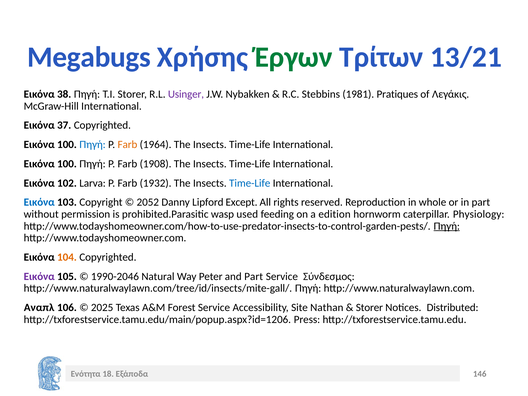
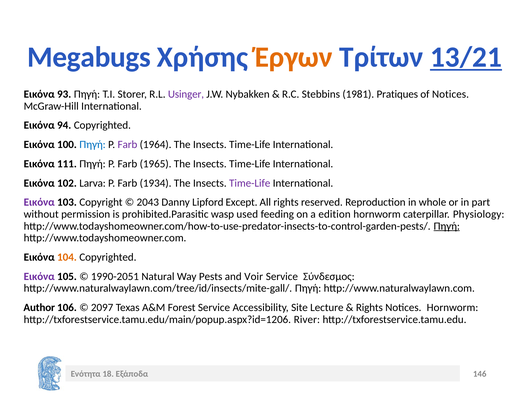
Έργων colour: green -> orange (294, 57)
13/21 underline: none -> present (466, 57)
38: 38 -> 93 (64, 94)
of Λεγάκις: Λεγάκις -> Notices (451, 94)
37: 37 -> 94 (64, 125)
Farb colour: orange -> purple (127, 145)
100: 100 -> 111 (67, 164)
1908: 1908 -> 1965 (156, 164)
1932: 1932 -> 1934 (156, 183)
Time-Life colour: blue -> purple (250, 183)
Εικόνα colour: blue -> purple (39, 202)
2052: 2052 -> 2043 (148, 202)
1990-2046: 1990-2046 -> 1990-2051 (115, 276)
Peter: Peter -> Pests (211, 276)
and Part: Part -> Voir (254, 276)
Αναπλ: Αναπλ -> Author (39, 308)
2025: 2025 -> 2097 (102, 308)
Nathan: Nathan -> Lecture (327, 308)
Storer: Storer -> Rights (369, 308)
Notices Distributed: Distributed -> Hornworm (453, 308)
Press: Press -> River (307, 319)
